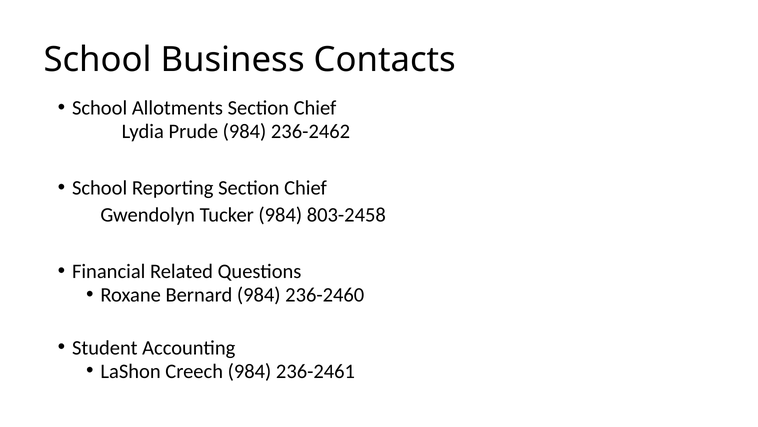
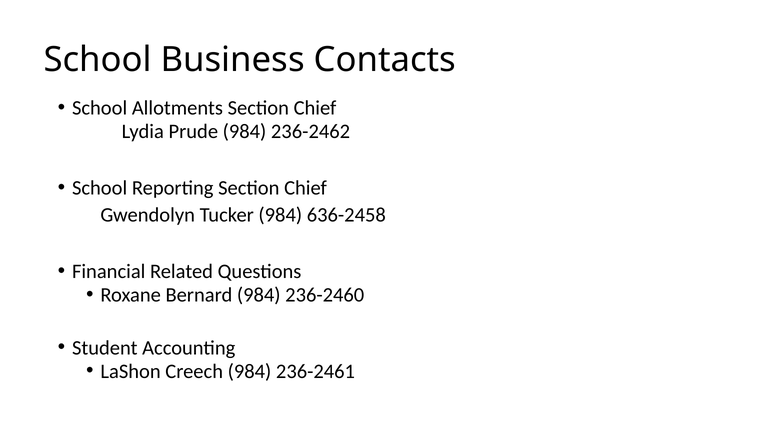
803-2458: 803-2458 -> 636-2458 (346, 215)
